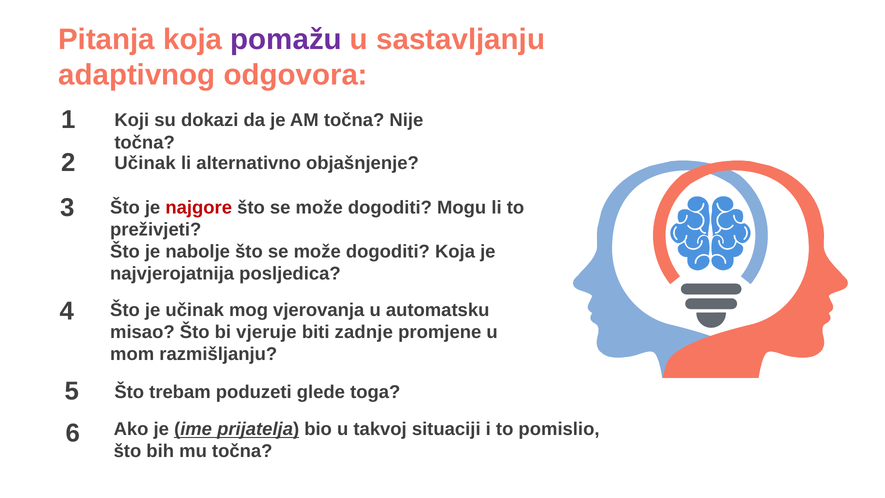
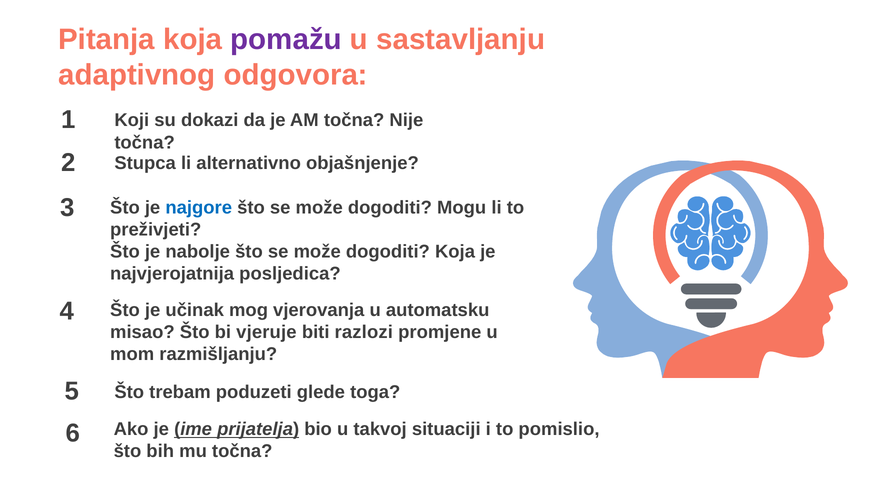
Učinak: Učinak -> Stupca (145, 163)
najgore colour: red -> blue (199, 207)
zadnje: zadnje -> razlozi (364, 332)
